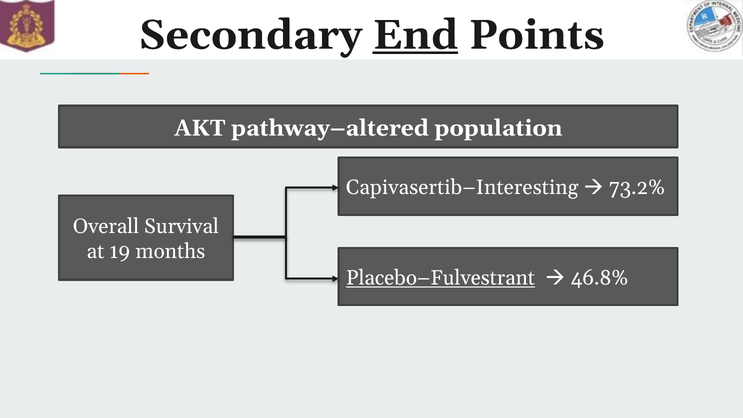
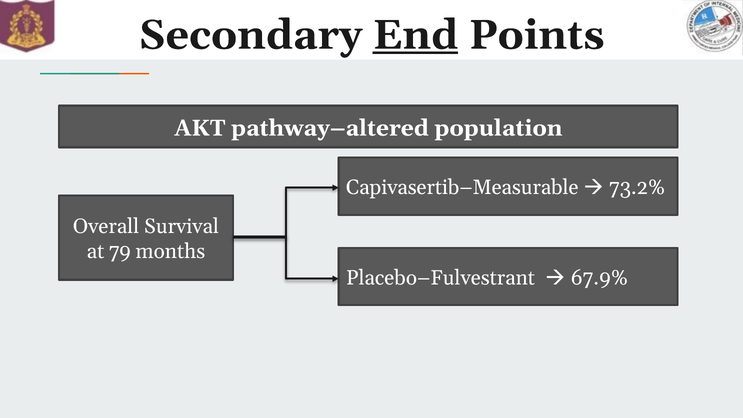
Capivasertib–Interesting: Capivasertib–Interesting -> Capivasertib–Measurable (462, 188)
19: 19 -> 79 (120, 251)
Placebo–Fulvestrant underline: present -> none (441, 278)
46.8%: 46.8% -> 67.9% (599, 278)
